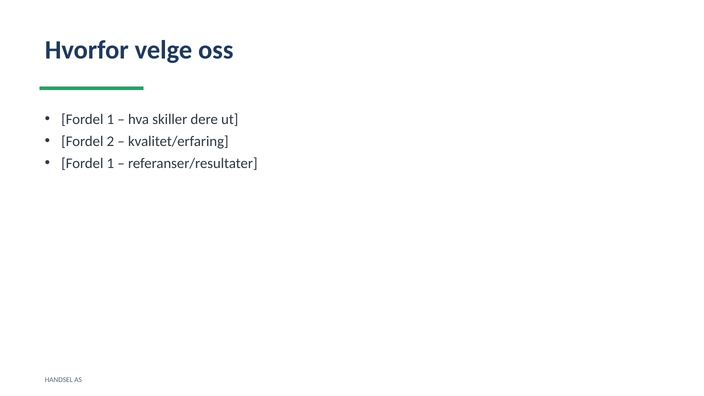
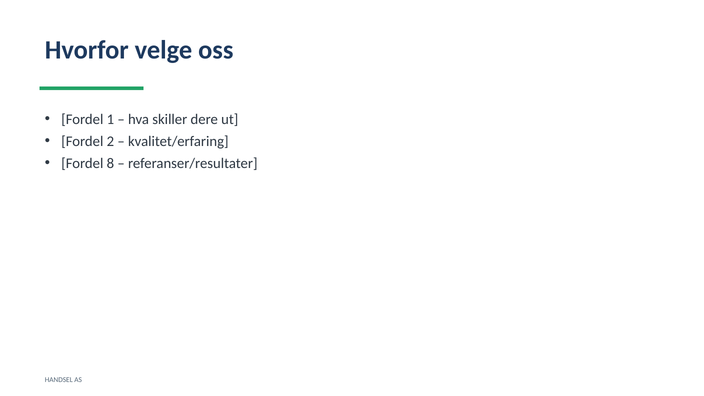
1: 1 -> 8 (110, 163)
